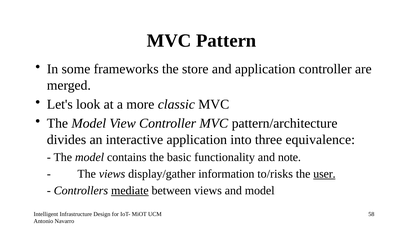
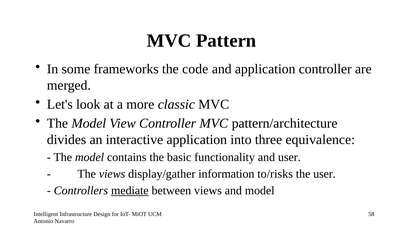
store: store -> code (195, 69)
and note: note -> user (289, 158)
user underline: present -> none (324, 174)
